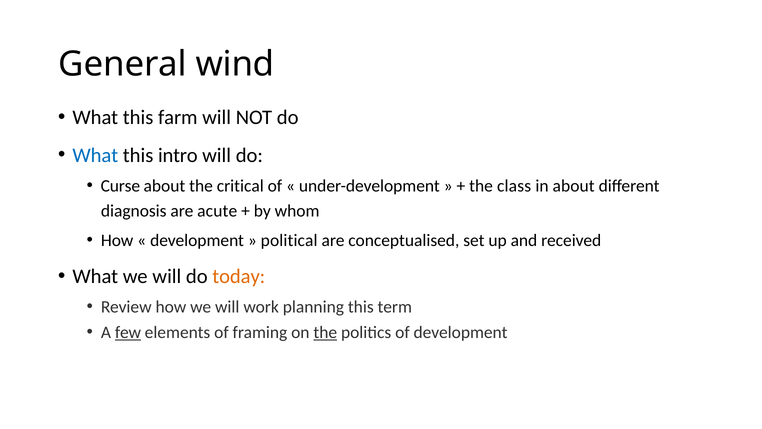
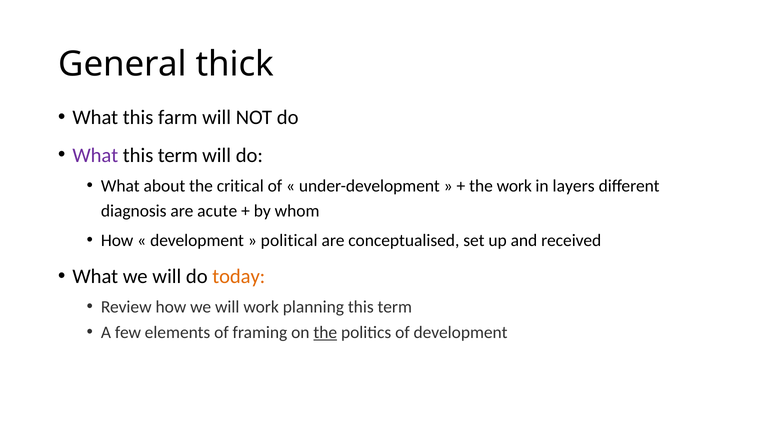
wind: wind -> thick (235, 64)
What colour: blue -> purple (95, 155)
intro: intro -> term (178, 155)
Curse: Curse -> What (120, 186)
the class: class -> work (514, 186)
in about: about -> layers (574, 186)
few underline: present -> none (128, 332)
